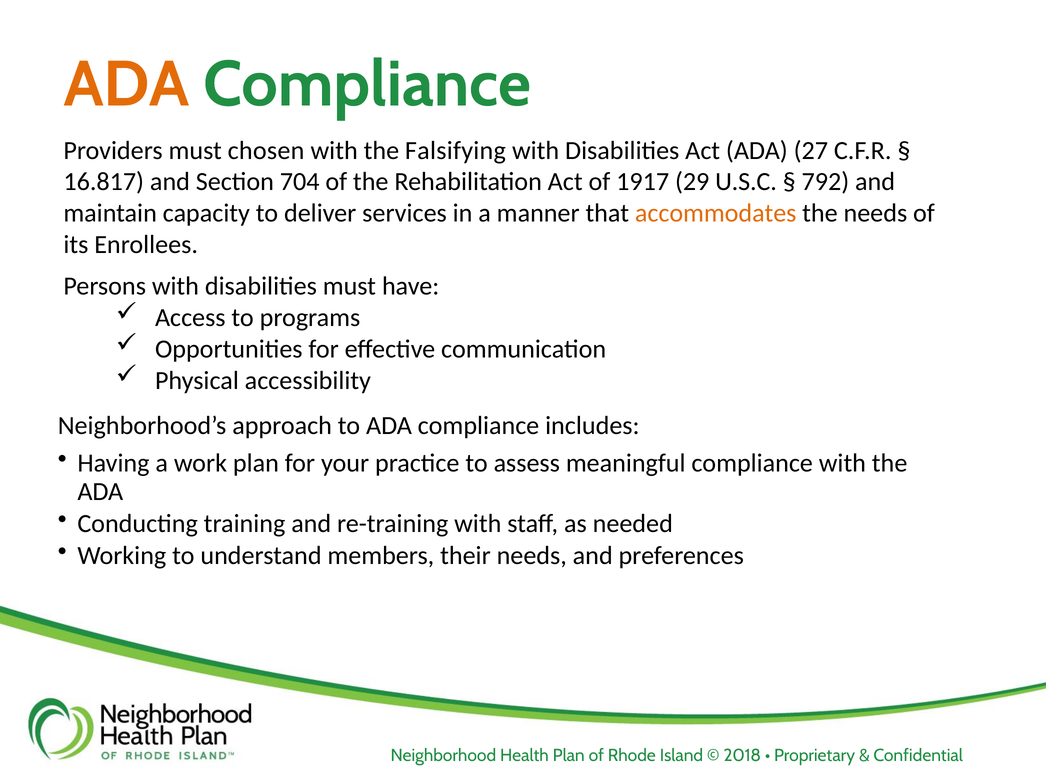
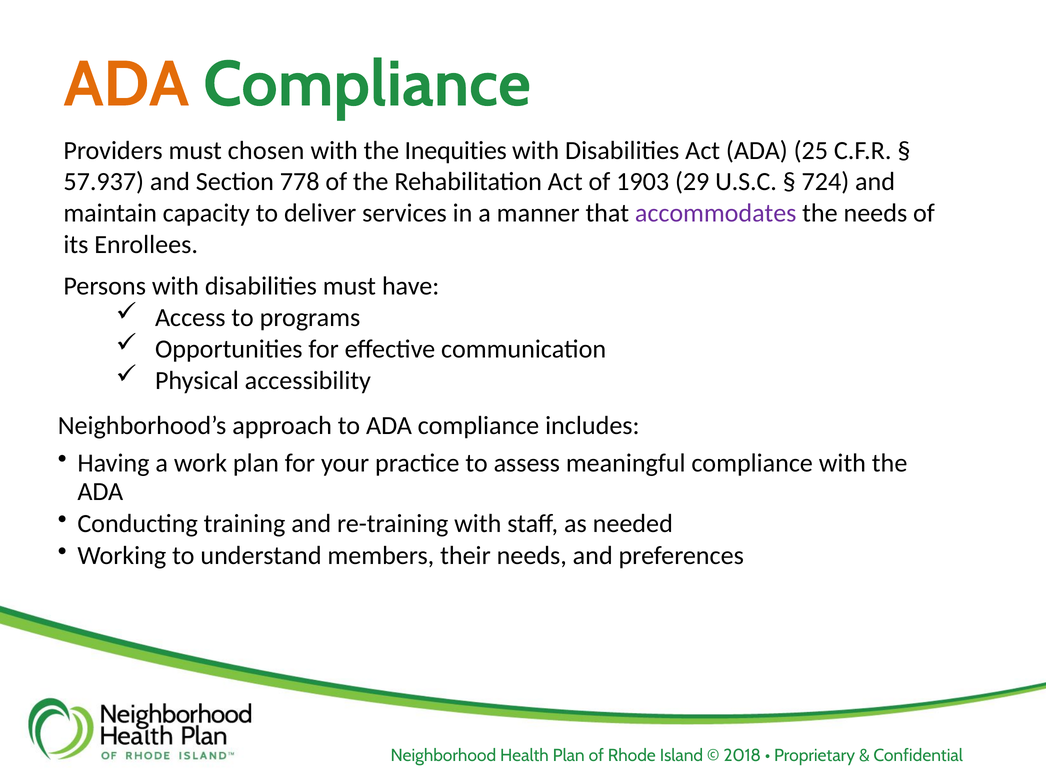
Falsifying: Falsifying -> Inequities (456, 151)
27: 27 -> 25 (811, 151)
16.817: 16.817 -> 57.937 (104, 182)
704: 704 -> 778 (300, 182)
1917: 1917 -> 1903 (643, 182)
792: 792 -> 724 (825, 182)
accommodates colour: orange -> purple (716, 213)
